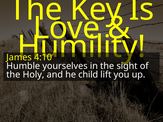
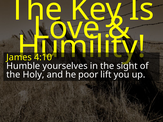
child: child -> poor (88, 75)
